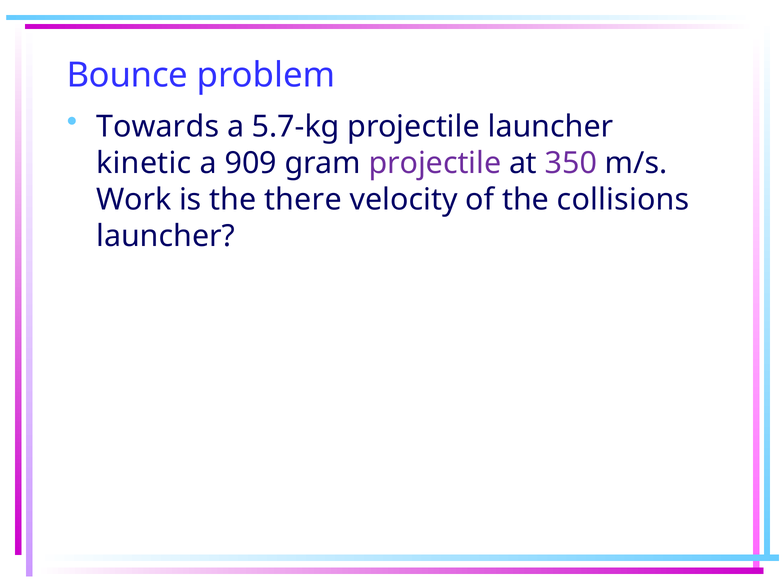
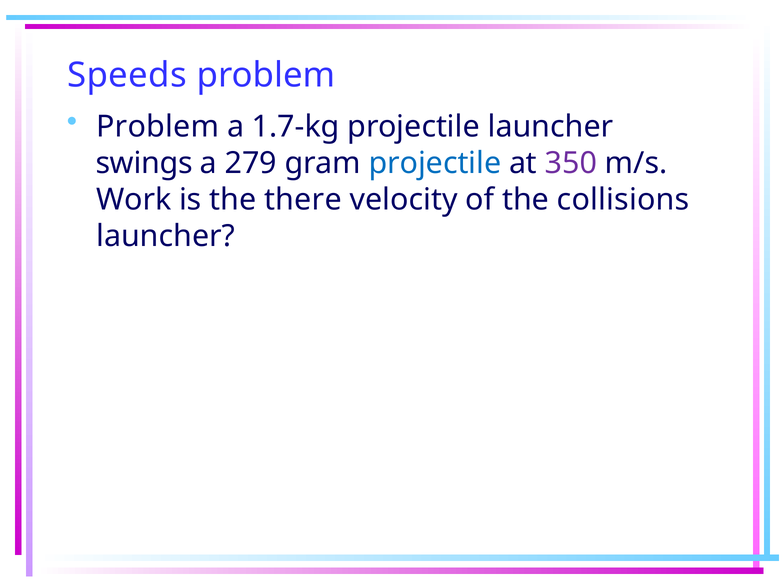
Bounce: Bounce -> Speeds (127, 75)
Towards: Towards -> Problem (158, 127)
5.7-kg: 5.7-kg -> 1.7-kg (296, 127)
kinetic: kinetic -> swings (144, 163)
909: 909 -> 279 (251, 163)
projectile colour: purple -> blue (435, 163)
